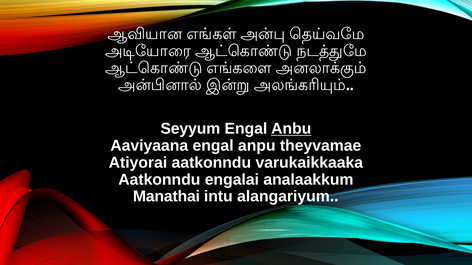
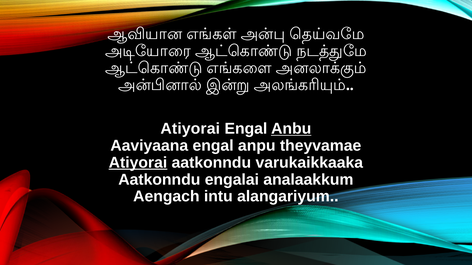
Seyyum: Seyyum -> Atiyorai (190, 129)
Atiyorai underline: none -> present (138, 163)
Manathai: Manathai -> Aengach (166, 197)
